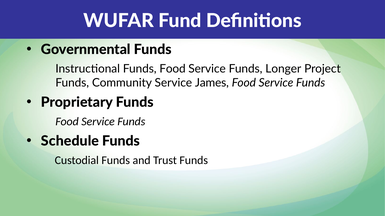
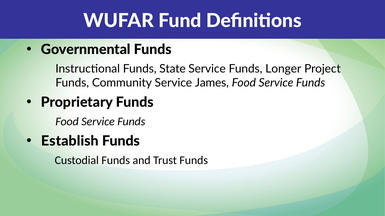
Instructional Funds Food: Food -> State (172, 69)
Schedule: Schedule -> Establish (70, 142)
